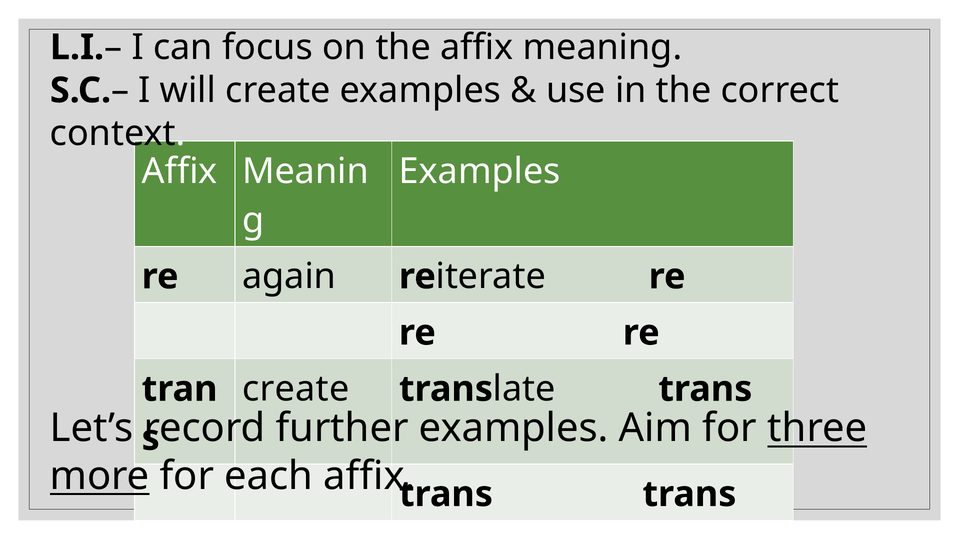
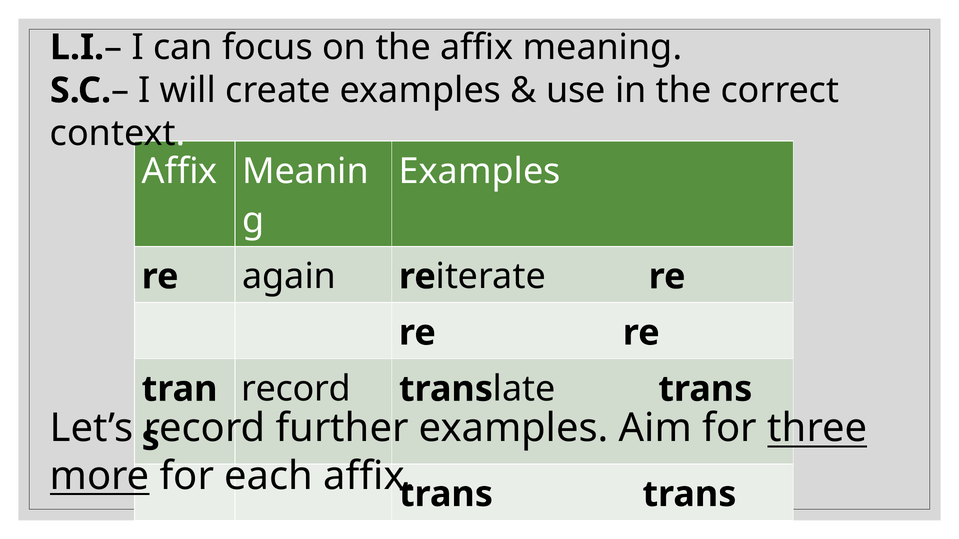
create: create -> record (296, 389)
